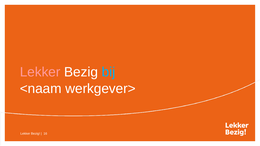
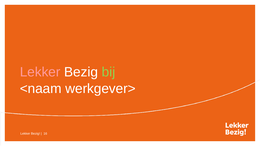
bij colour: light blue -> light green (109, 72)
